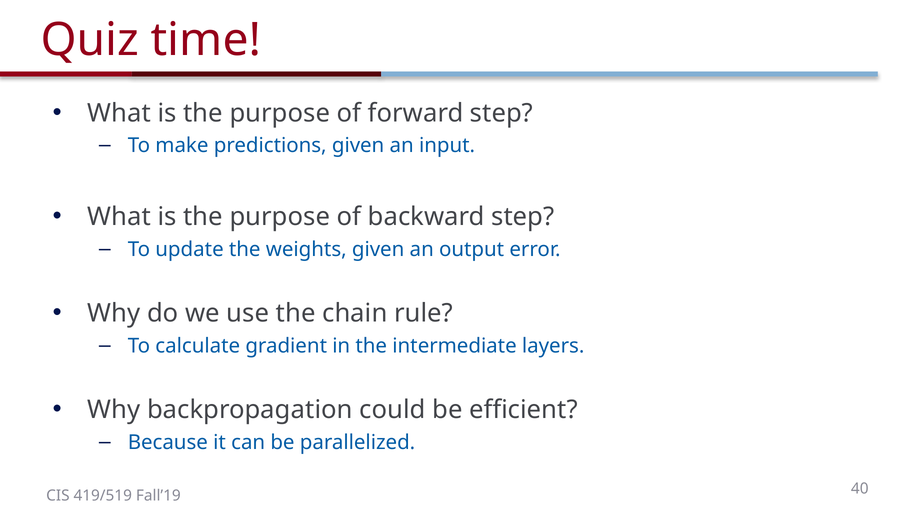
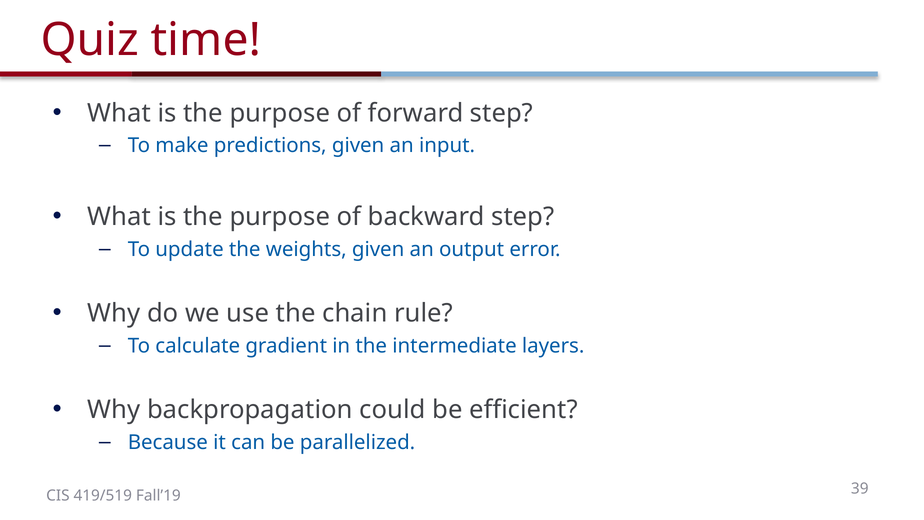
40: 40 -> 39 (860, 488)
